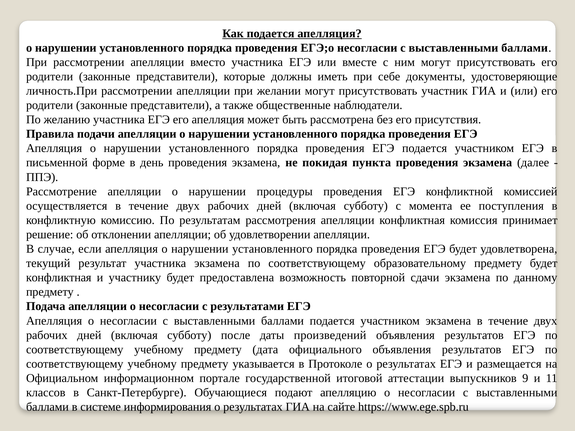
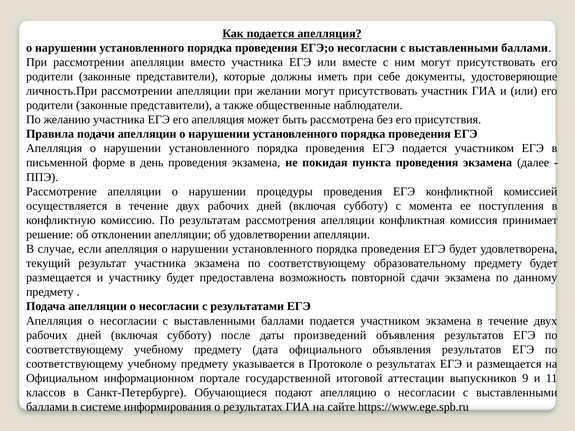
конфликтная: конфликтная -> размещается (59, 278)
